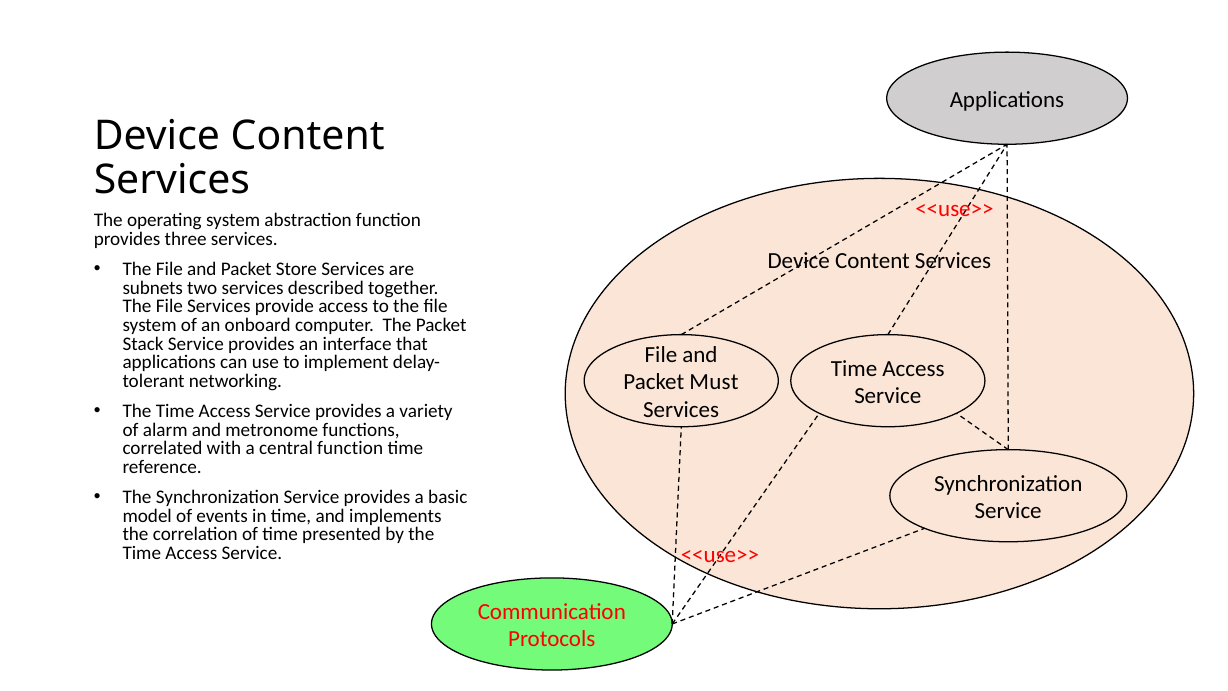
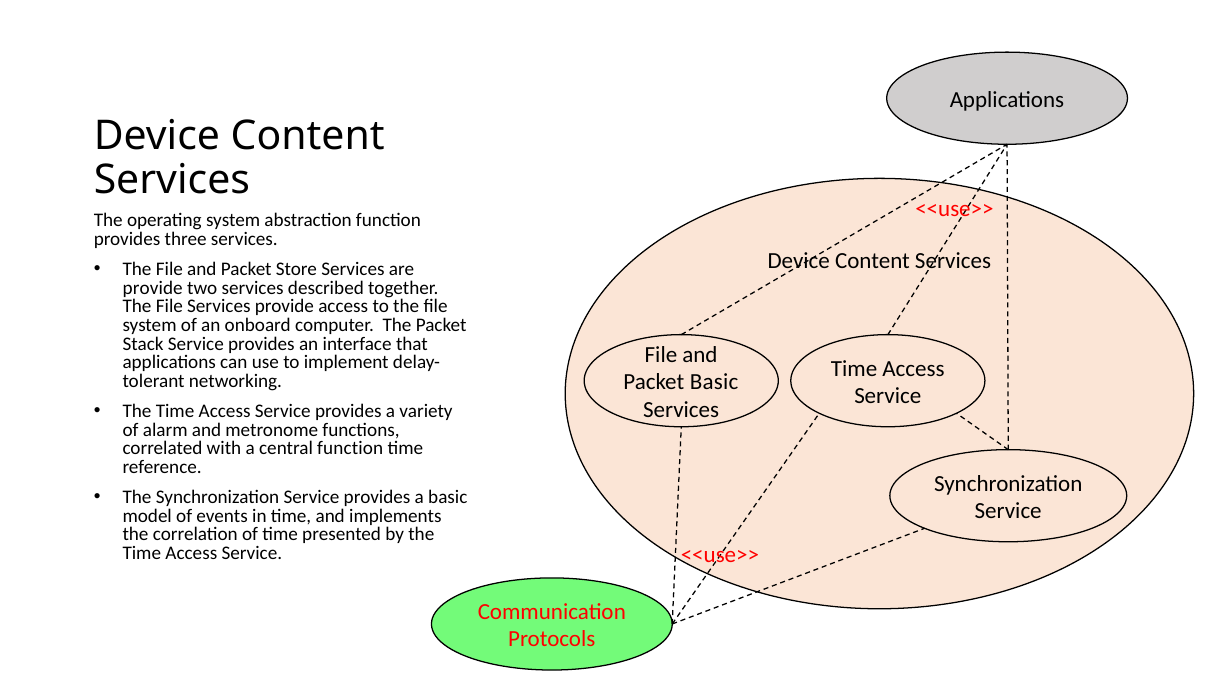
subnets: subnets -> provide (153, 288)
Packet Must: Must -> Basic (714, 382)
